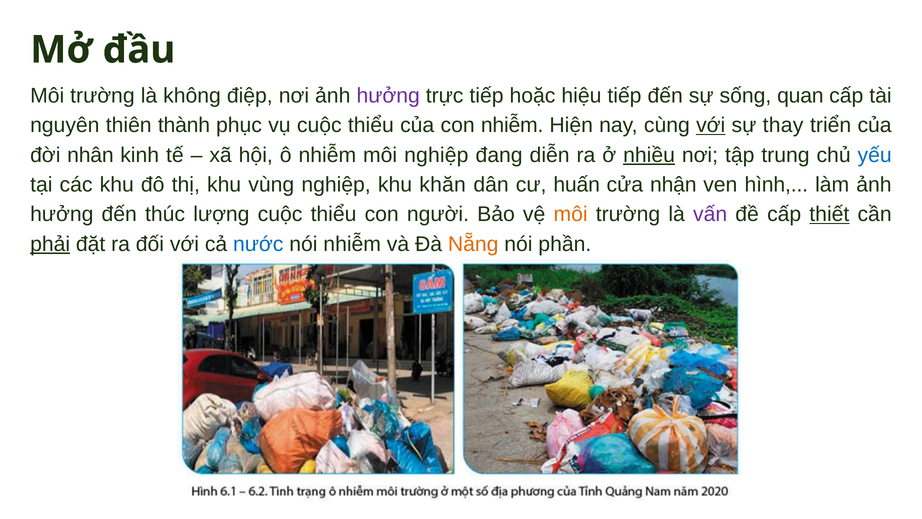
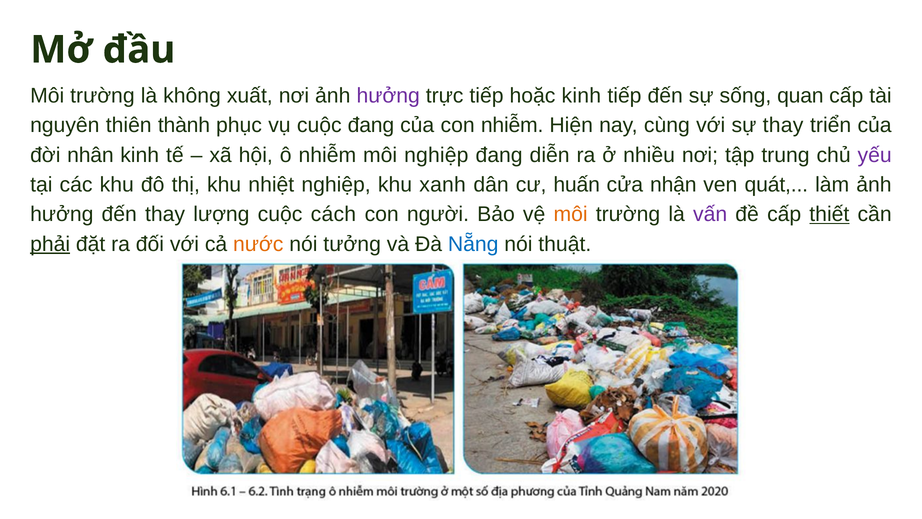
điệp: điệp -> xuất (250, 96)
hoặc hiệu: hiệu -> kinh (581, 96)
vụ cuộc thiểu: thiểu -> đang (371, 125)
với underline: present -> none (711, 125)
nhiều underline: present -> none (649, 155)
yếu colour: blue -> purple (875, 155)
vùng: vùng -> nhiệt (271, 185)
khăn: khăn -> xanh (443, 185)
hình: hình -> quát (776, 185)
đến thúc: thúc -> thay (165, 214)
lượng cuộc thiểu: thiểu -> cách (333, 214)
nước colour: blue -> orange (258, 244)
nói nhiễm: nhiễm -> tưởng (352, 244)
Nẵng colour: orange -> blue (473, 244)
phần: phần -> thuật (565, 244)
